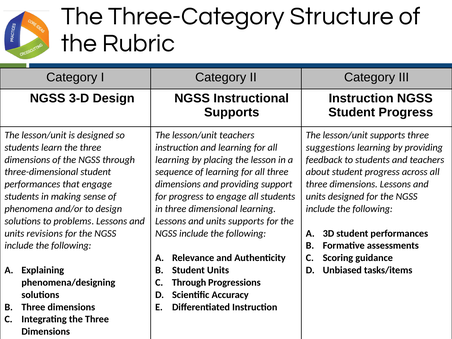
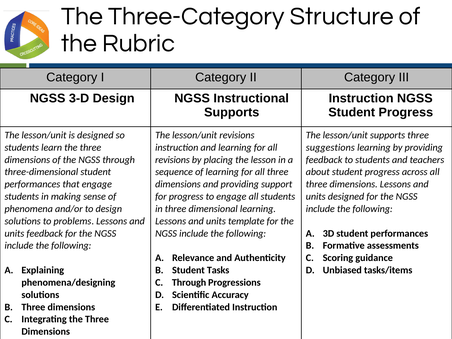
lesson/unit teachers: teachers -> revisions (237, 135)
learning: learning -> revisions (172, 160)
units supports: supports -> template (246, 221)
units revisions: revisions -> feedback (45, 233)
Student Units: Units -> Tasks (218, 270)
